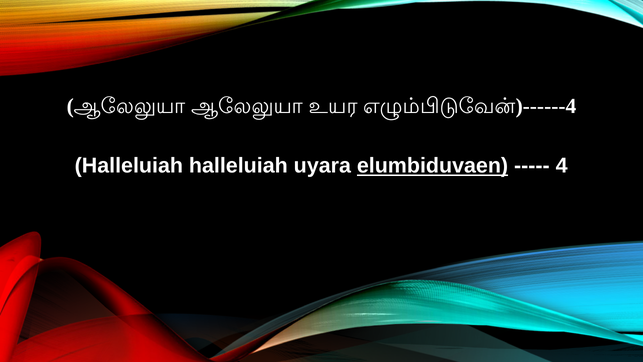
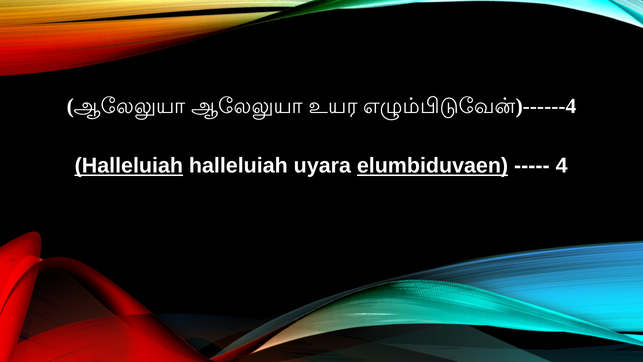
Halleluiah underline: none -> present (129, 166)
